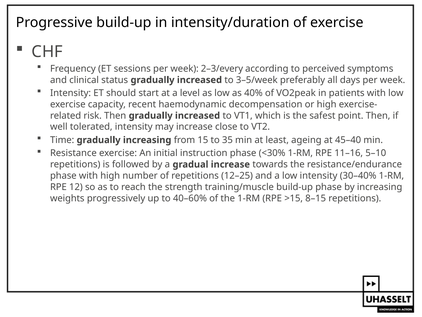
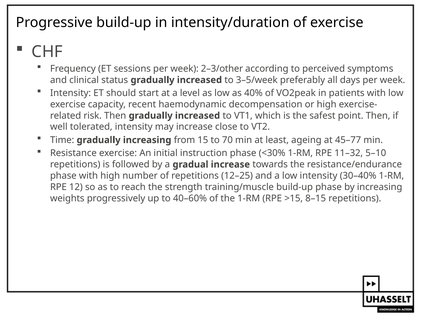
2–3/every: 2–3/every -> 2–3/other (222, 69)
35: 35 -> 70 (227, 140)
45–40: 45–40 -> 45–77 (348, 140)
11–16: 11–16 -> 11–32 (349, 153)
